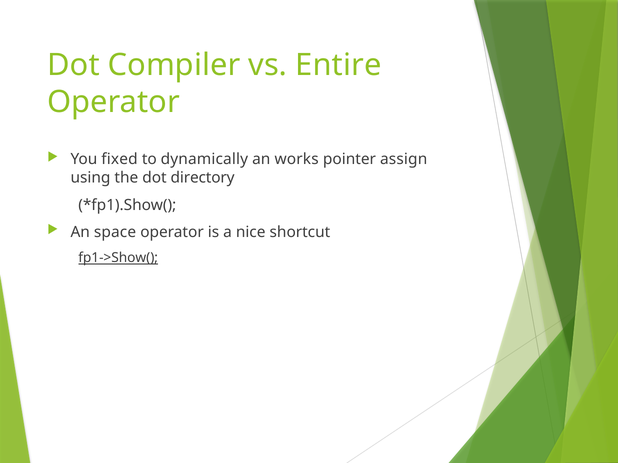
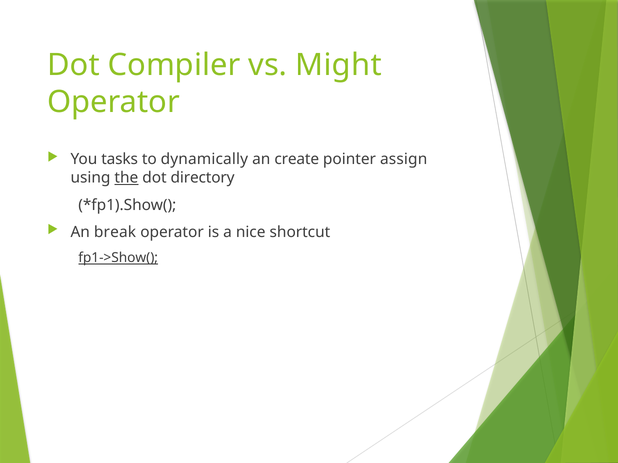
Entire: Entire -> Might (338, 65)
fixed: fixed -> tasks (120, 159)
works: works -> create (297, 159)
the underline: none -> present (126, 178)
space: space -> break (115, 232)
